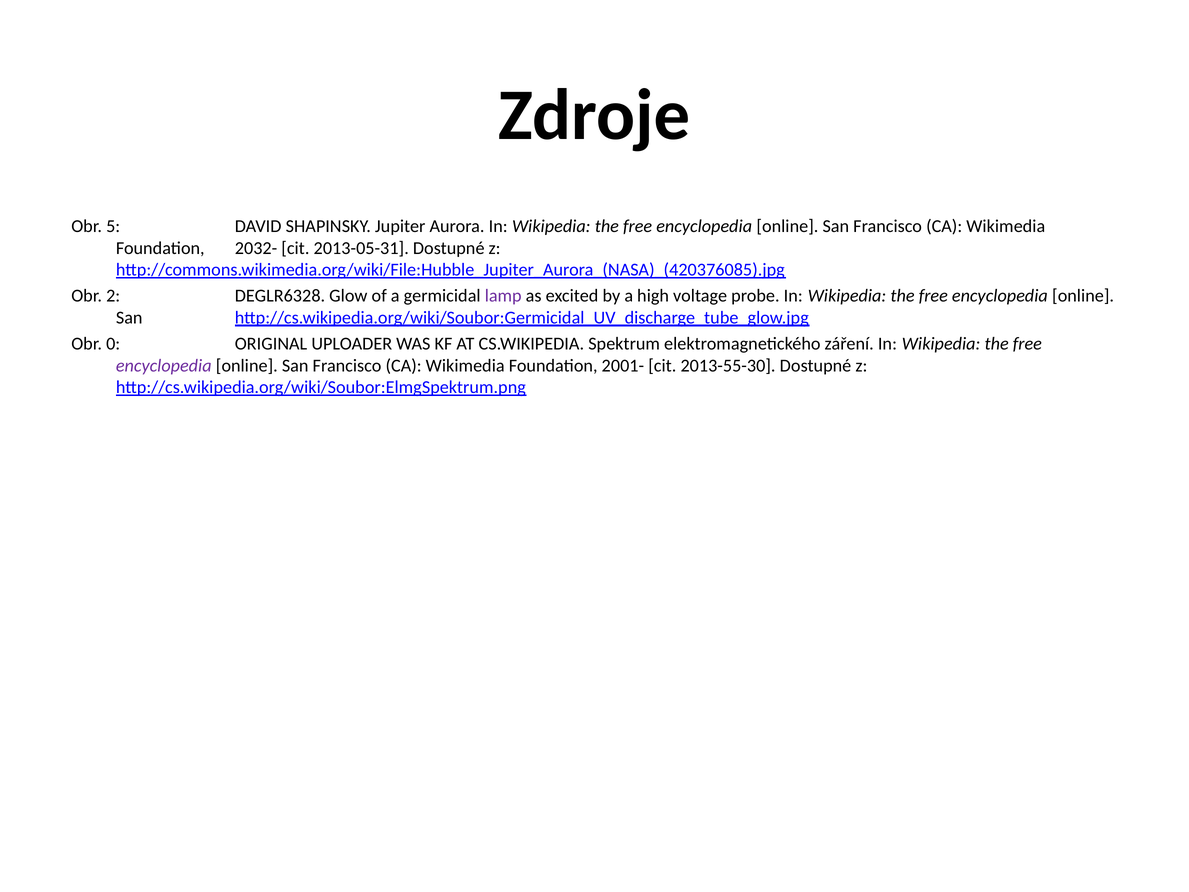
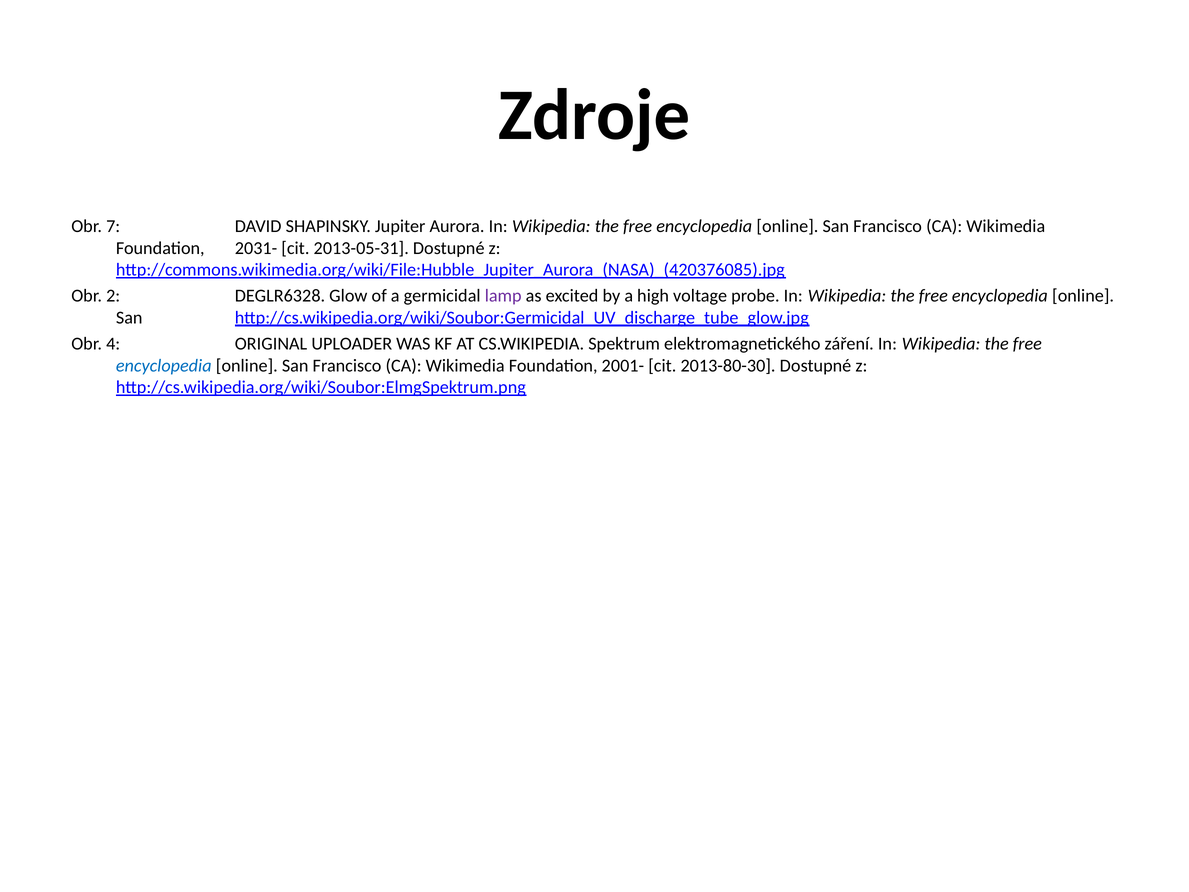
5: 5 -> 7 (113, 226)
2032-: 2032- -> 2031- (256, 248)
0: 0 -> 4 (113, 344)
encyclopedia colour: purple -> blue (164, 365)
2013-55-30: 2013-55-30 -> 2013-80-30 (728, 365)
